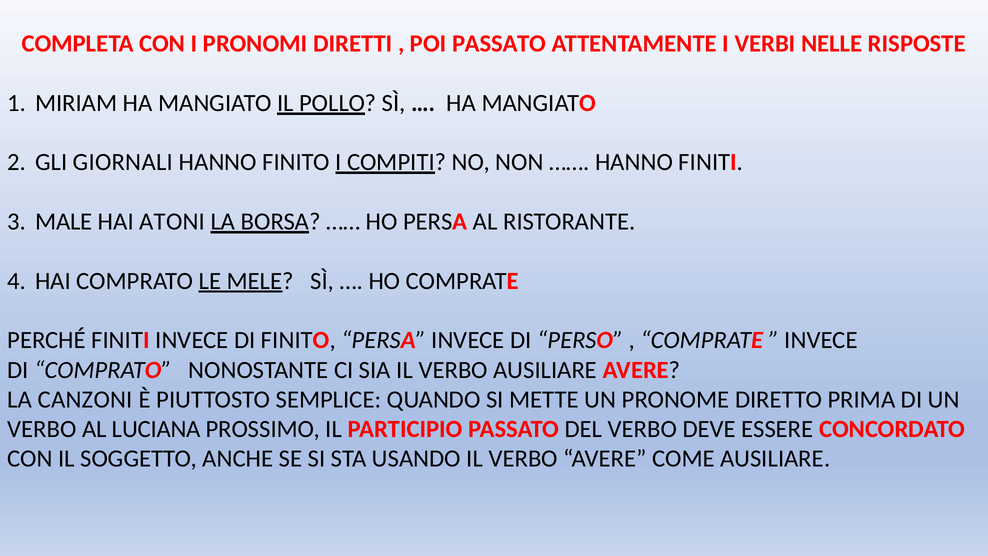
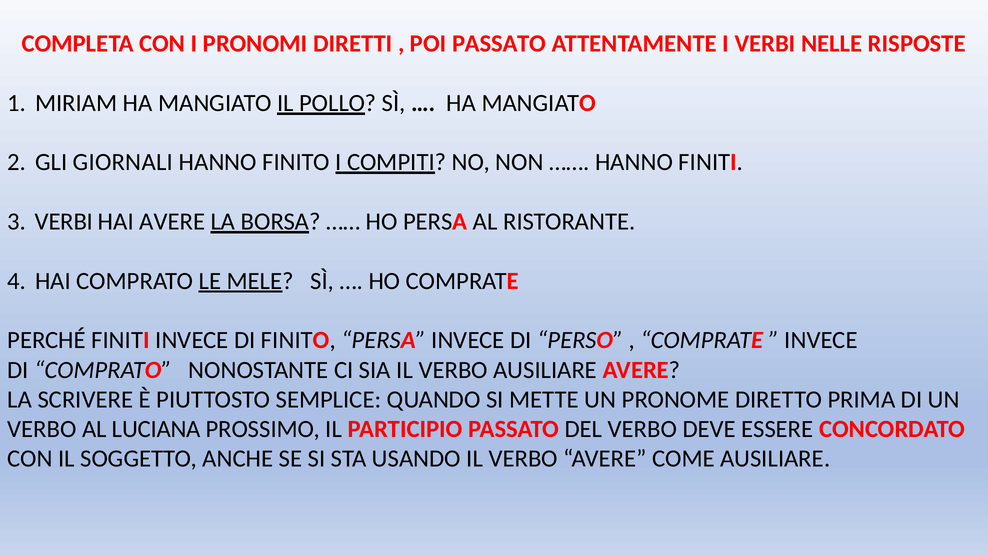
MALE: MALE -> VERBI (64, 221)
HAI ATONI: ATONI -> AVERE (172, 221)
CANZONI: CANZONI -> SCRIVERE (85, 399)
